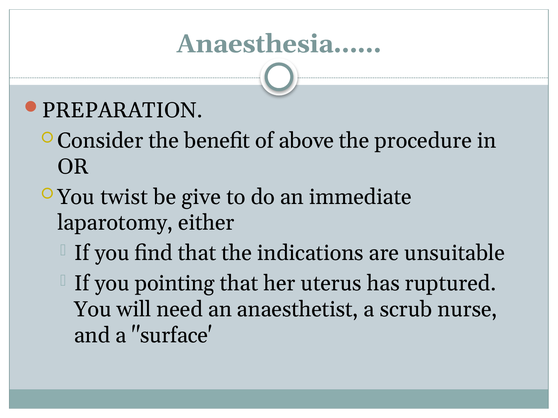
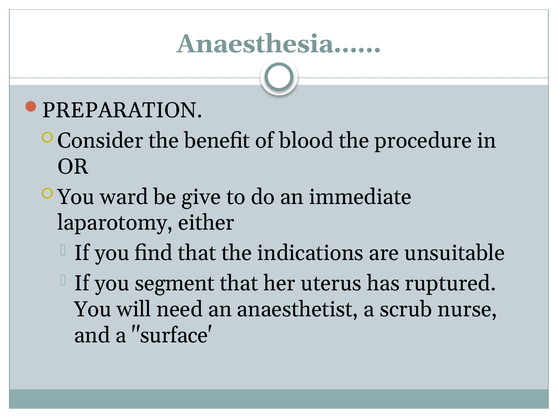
above: above -> blood (306, 141)
twist: twist -> ward (124, 197)
pointing: pointing -> segment (175, 284)
